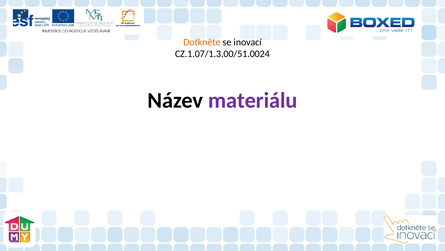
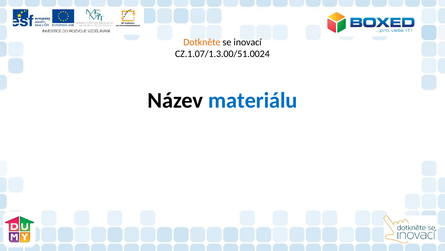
materiálu colour: purple -> blue (253, 100)
